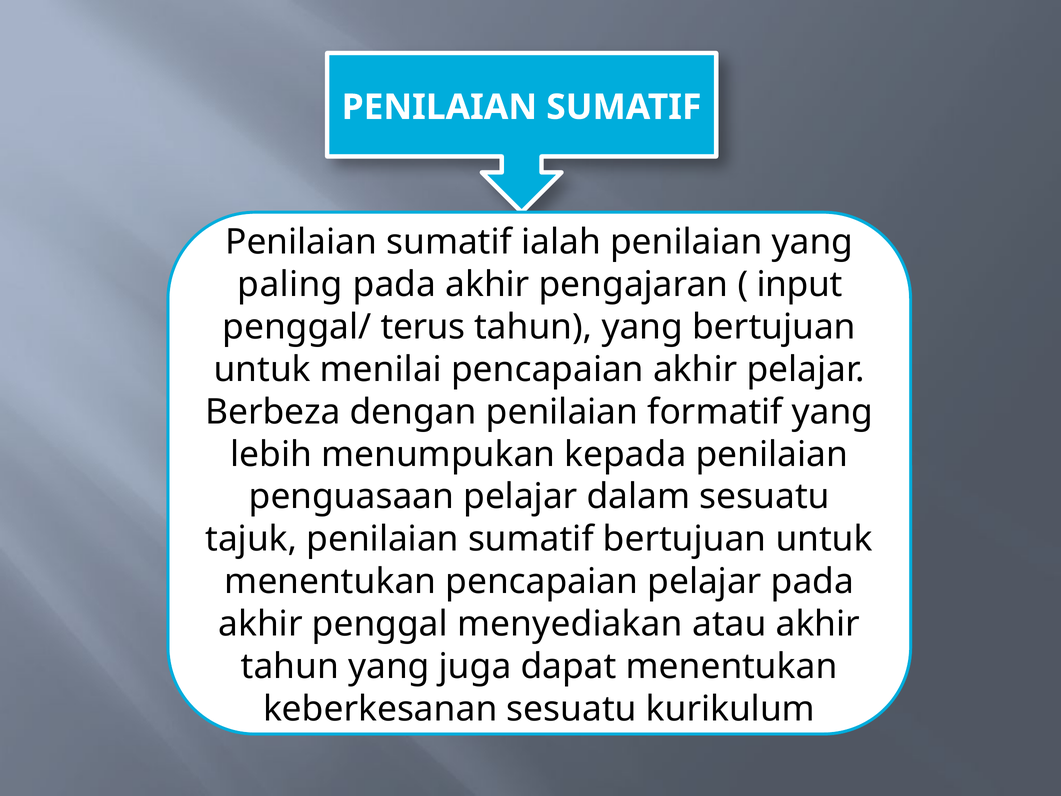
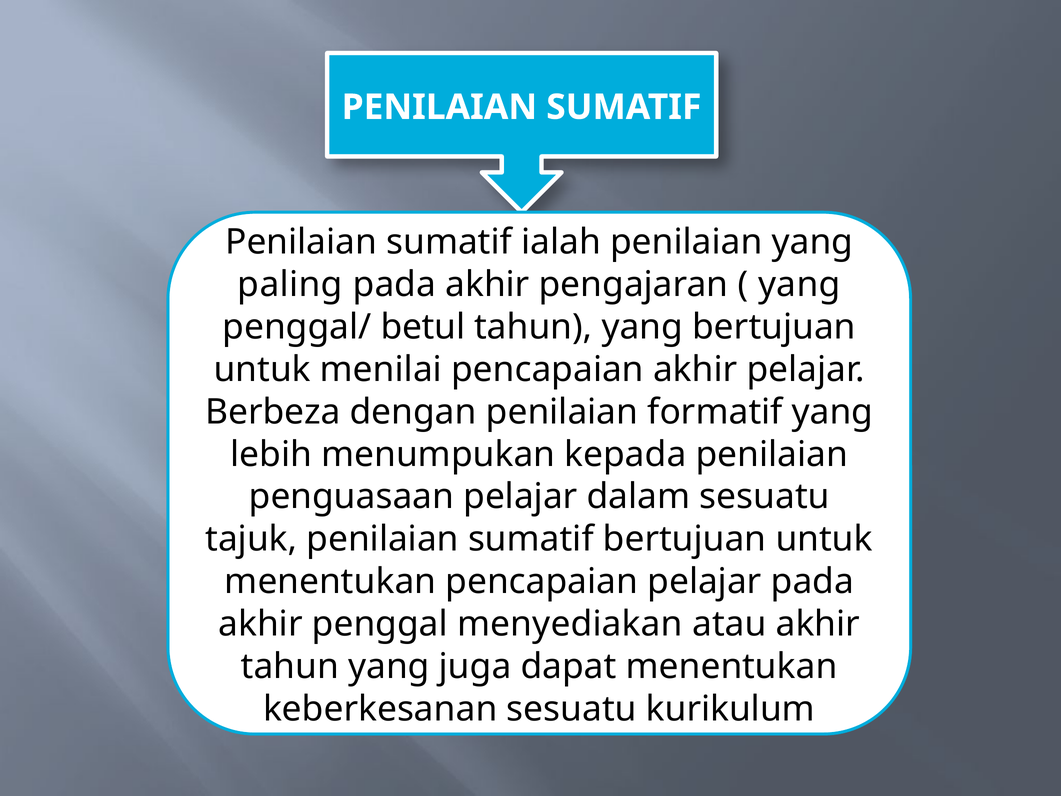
input: input -> yang (799, 284)
terus: terus -> betul (423, 327)
